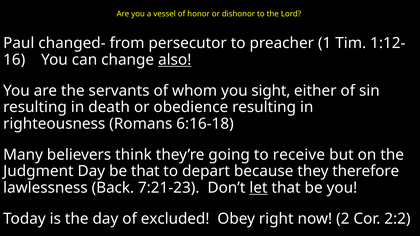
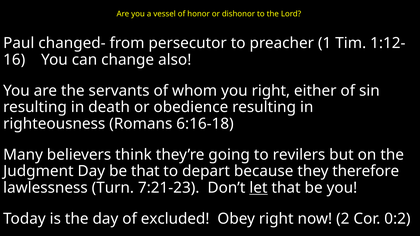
also underline: present -> none (175, 60)
you sight: sight -> right (271, 91)
receive: receive -> revilers (299, 155)
Back: Back -> Turn (113, 188)
2:2: 2:2 -> 0:2 (397, 219)
